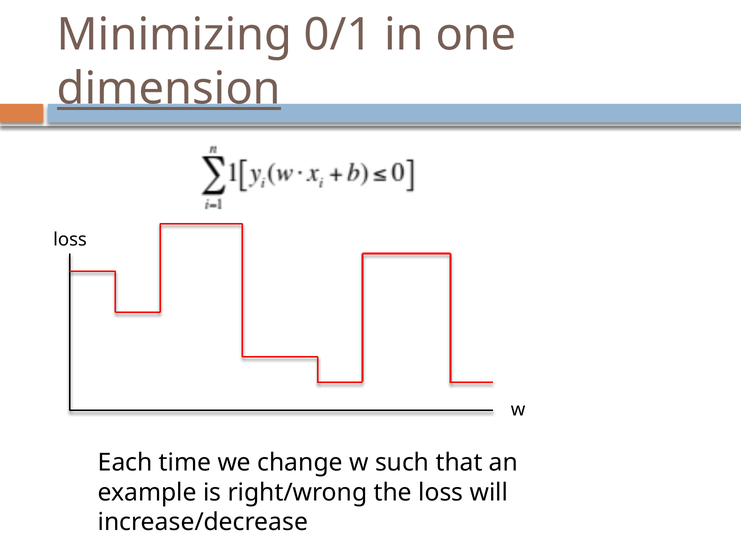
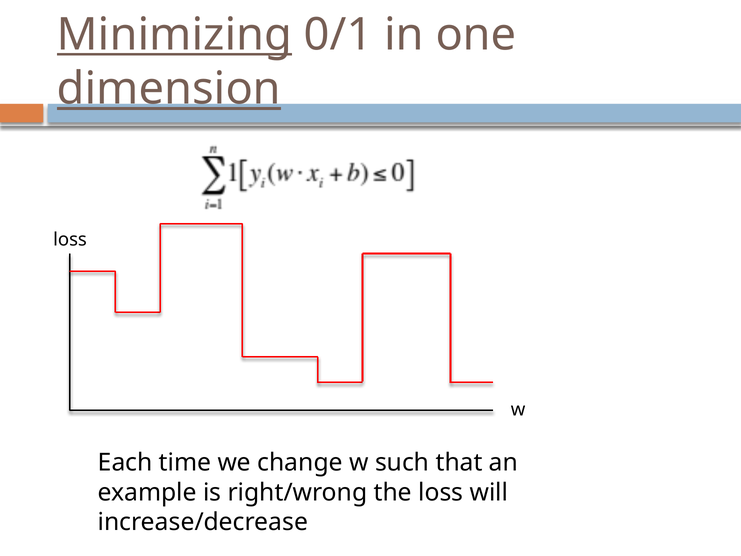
Minimizing underline: none -> present (174, 35)
